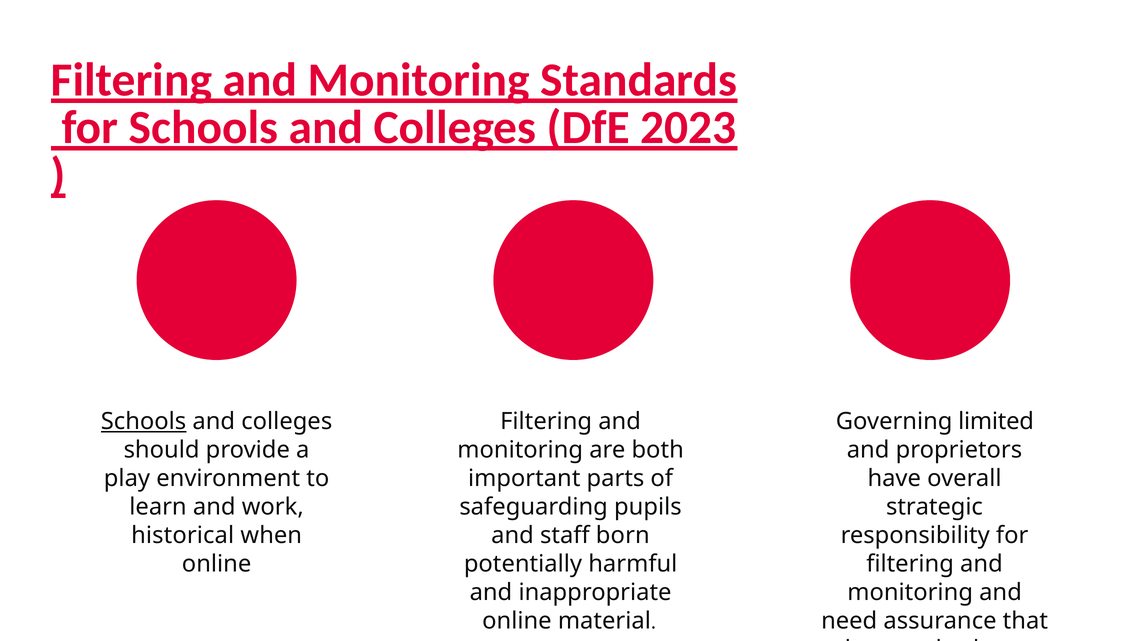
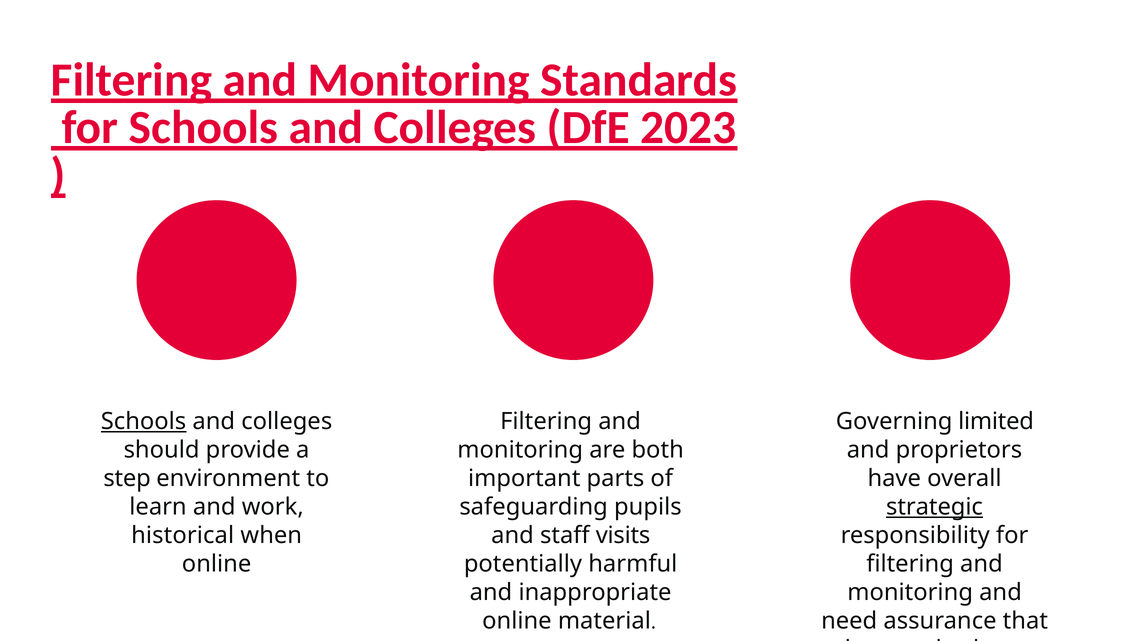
play: play -> step (127, 479)
strategic underline: none -> present (934, 507)
born: born -> visits (623, 536)
